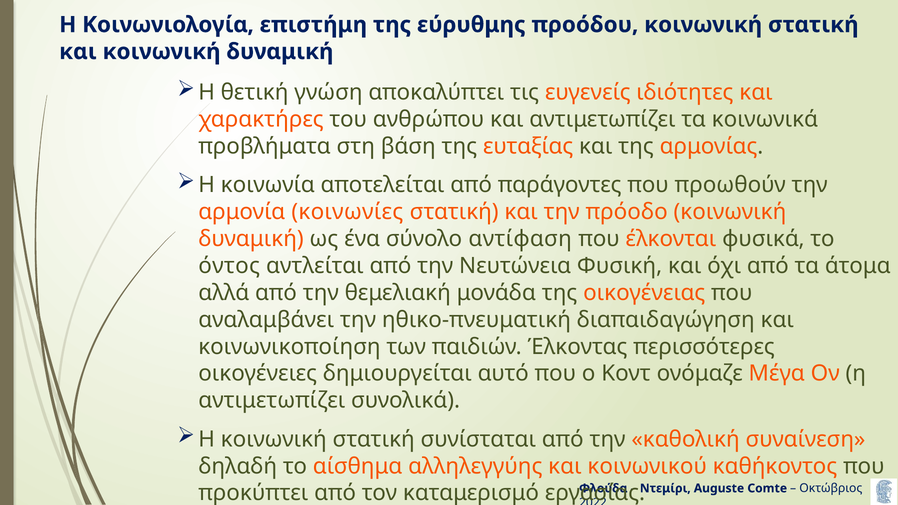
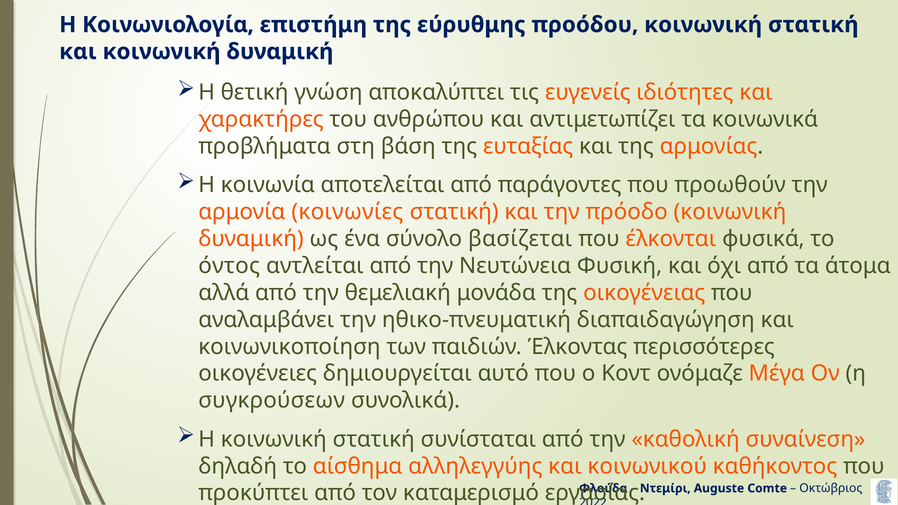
αντίφαση: αντίφαση -> βασίζεται (520, 239)
αντιμετωπίζει: αντιμετωπίζει -> συγκρούσεων (272, 401)
